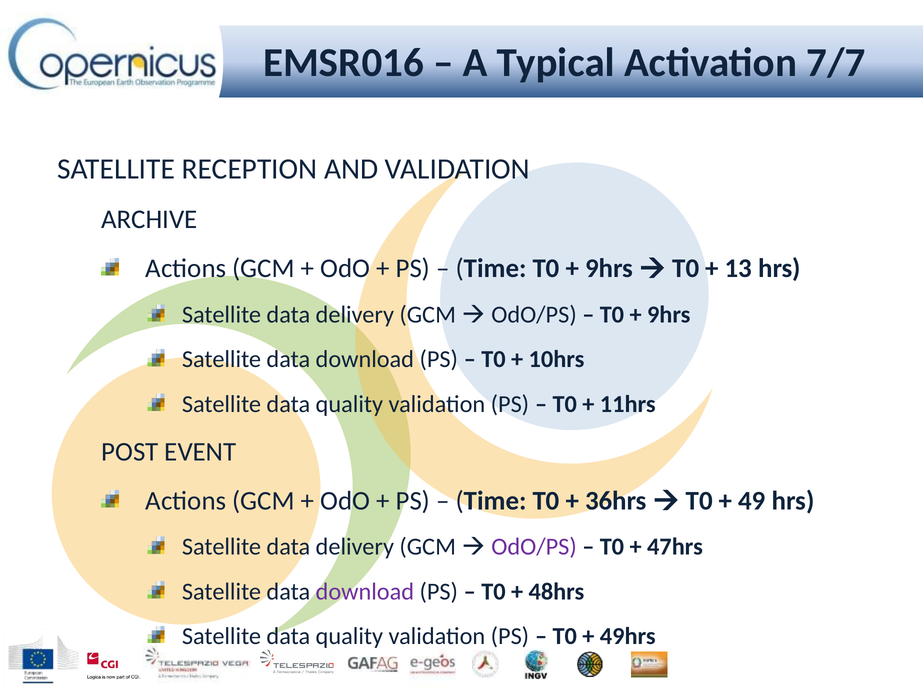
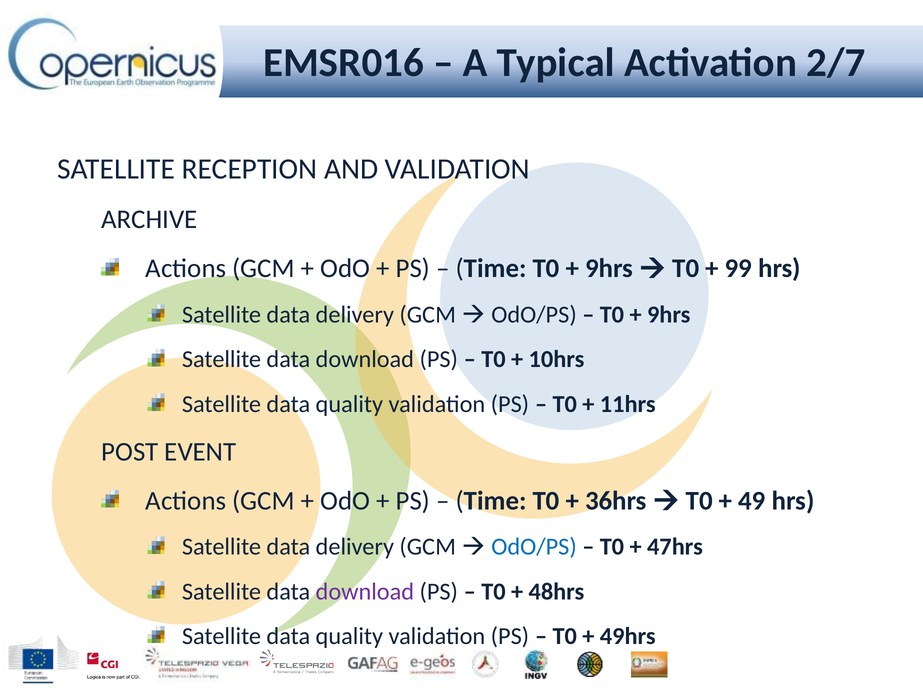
7/7: 7/7 -> 2/7 (836, 63)
13: 13 -> 99 (738, 269)
OdO/PS colour: purple -> blue (534, 547)
